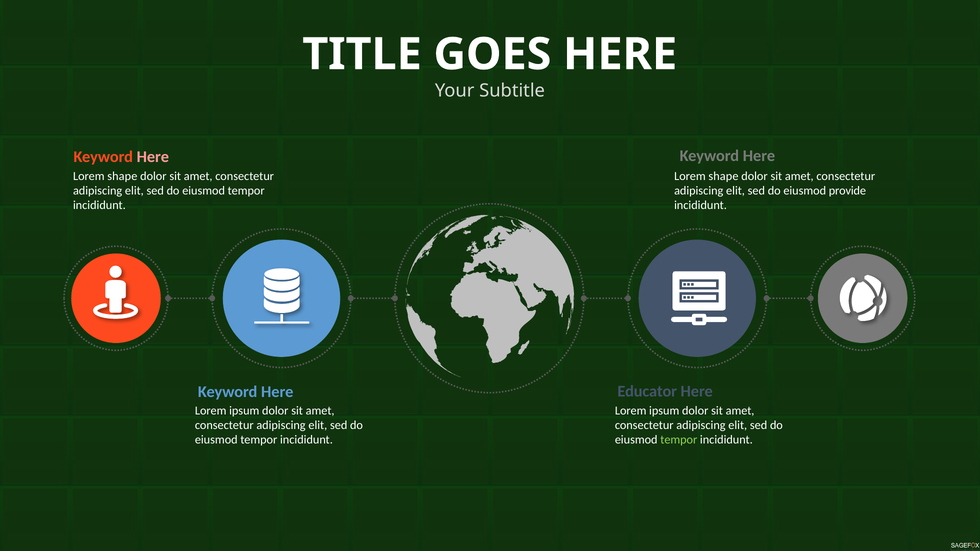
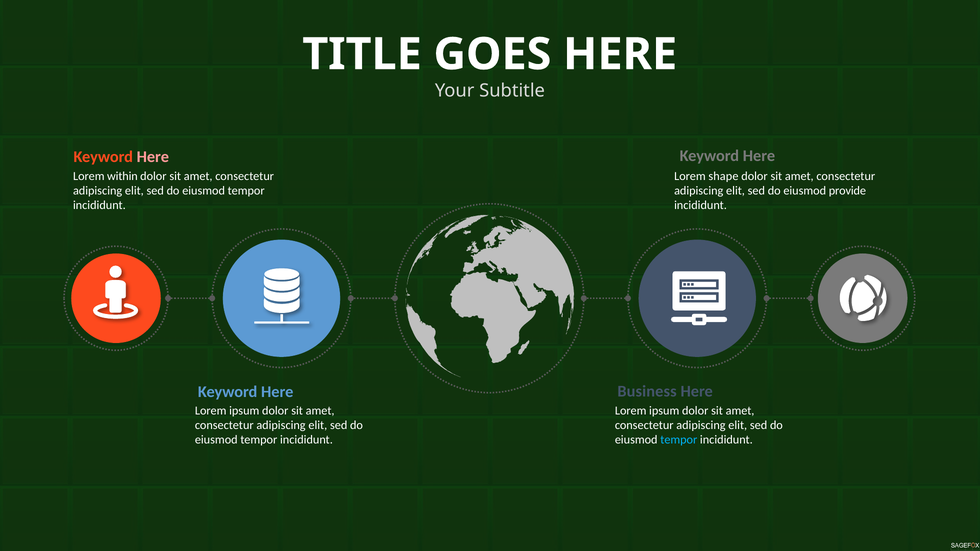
shape: shape -> within (122, 176)
Educator: Educator -> Business (647, 392)
tempor colour: light green -> light blue (679, 440)
